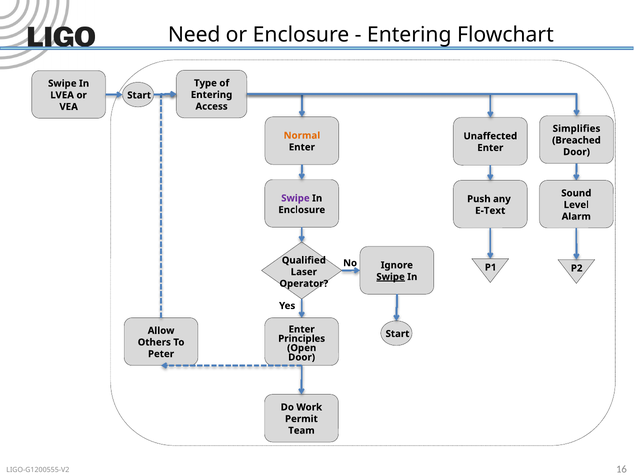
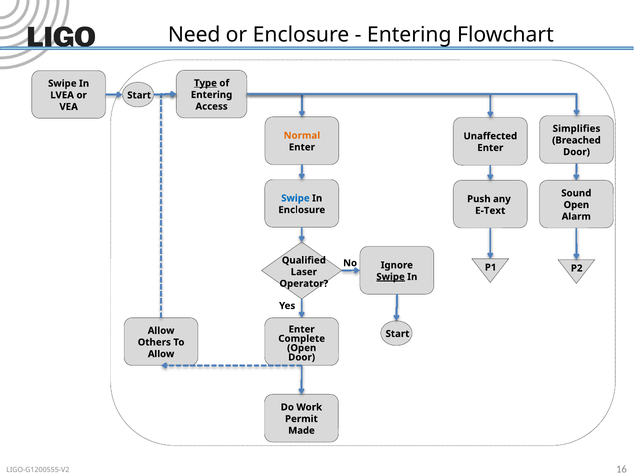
Type underline: none -> present (205, 83)
Swipe colour: purple -> blue (295, 198)
Level: Level -> Open (576, 205)
Principles: Principles -> Complete (302, 338)
Peter: Peter -> Allow (161, 354)
Team: Team -> Made (301, 430)
